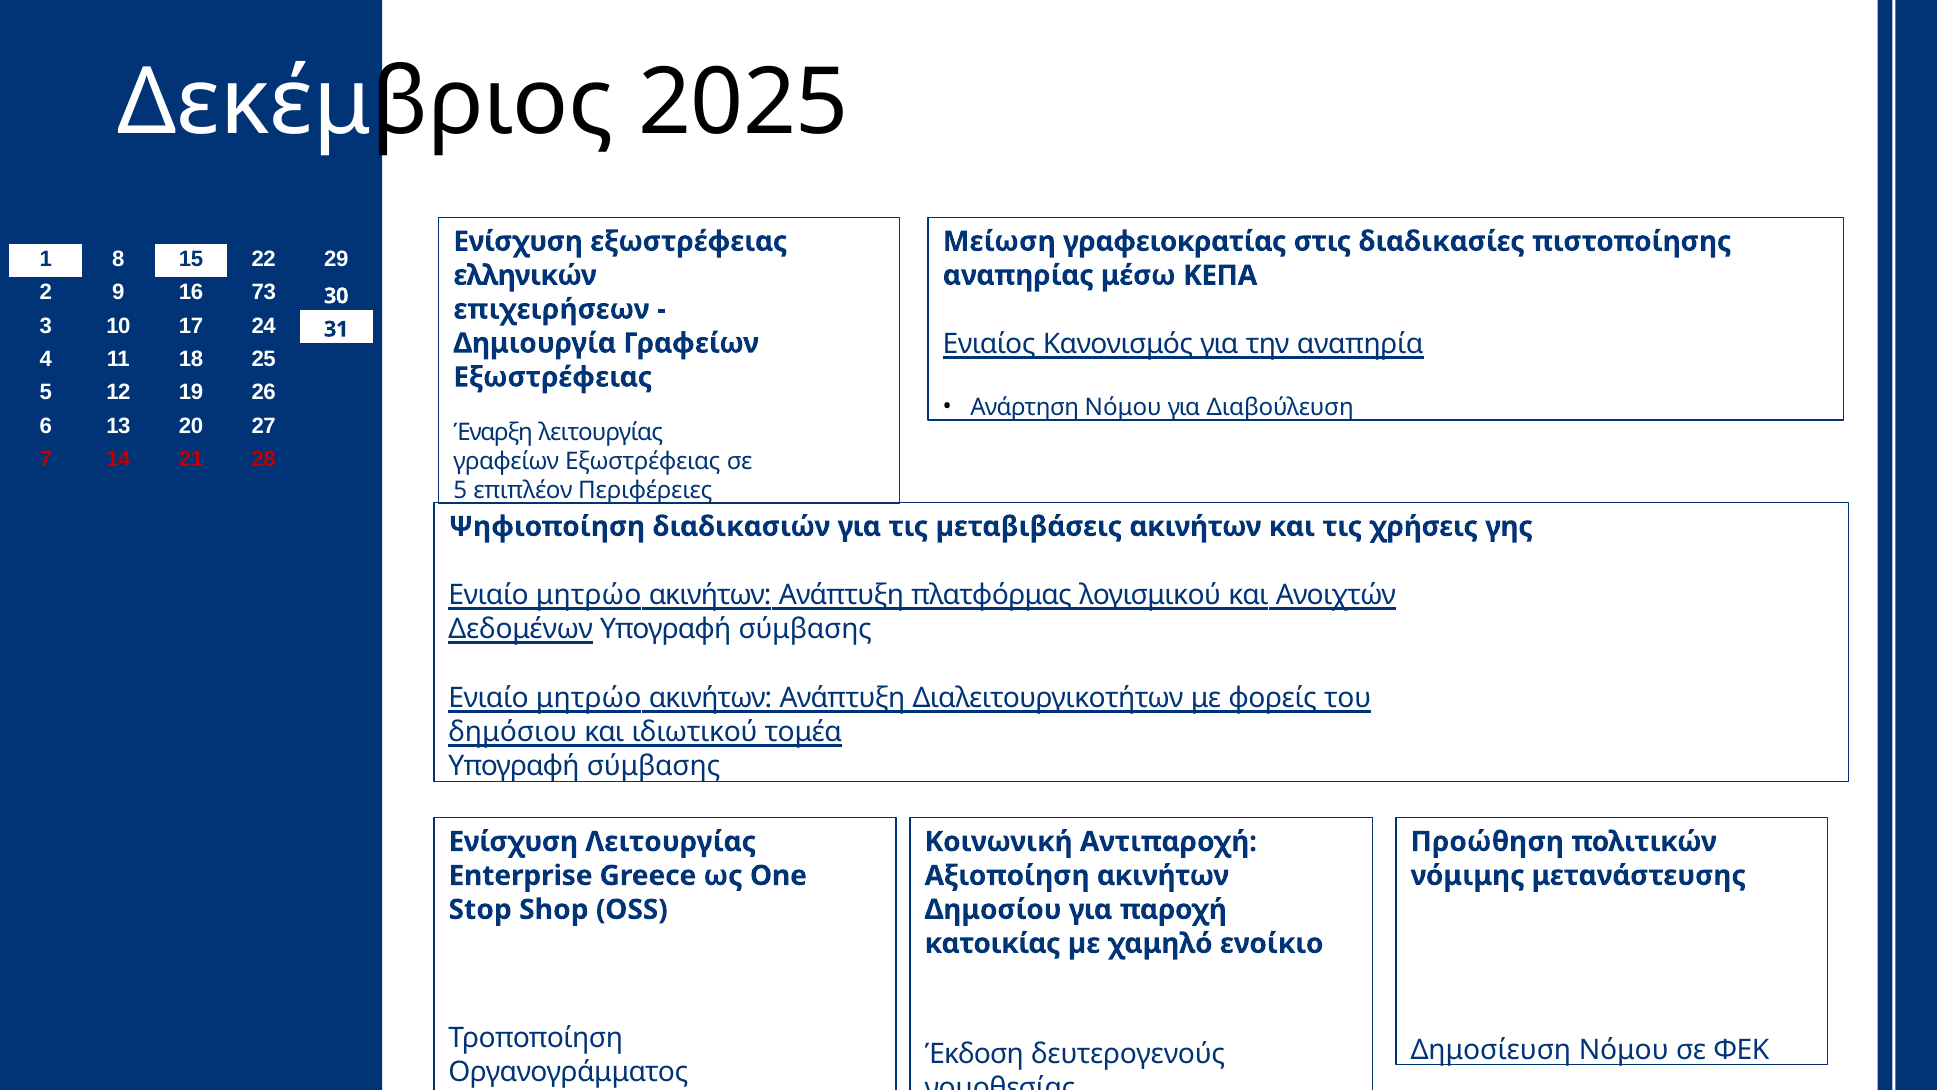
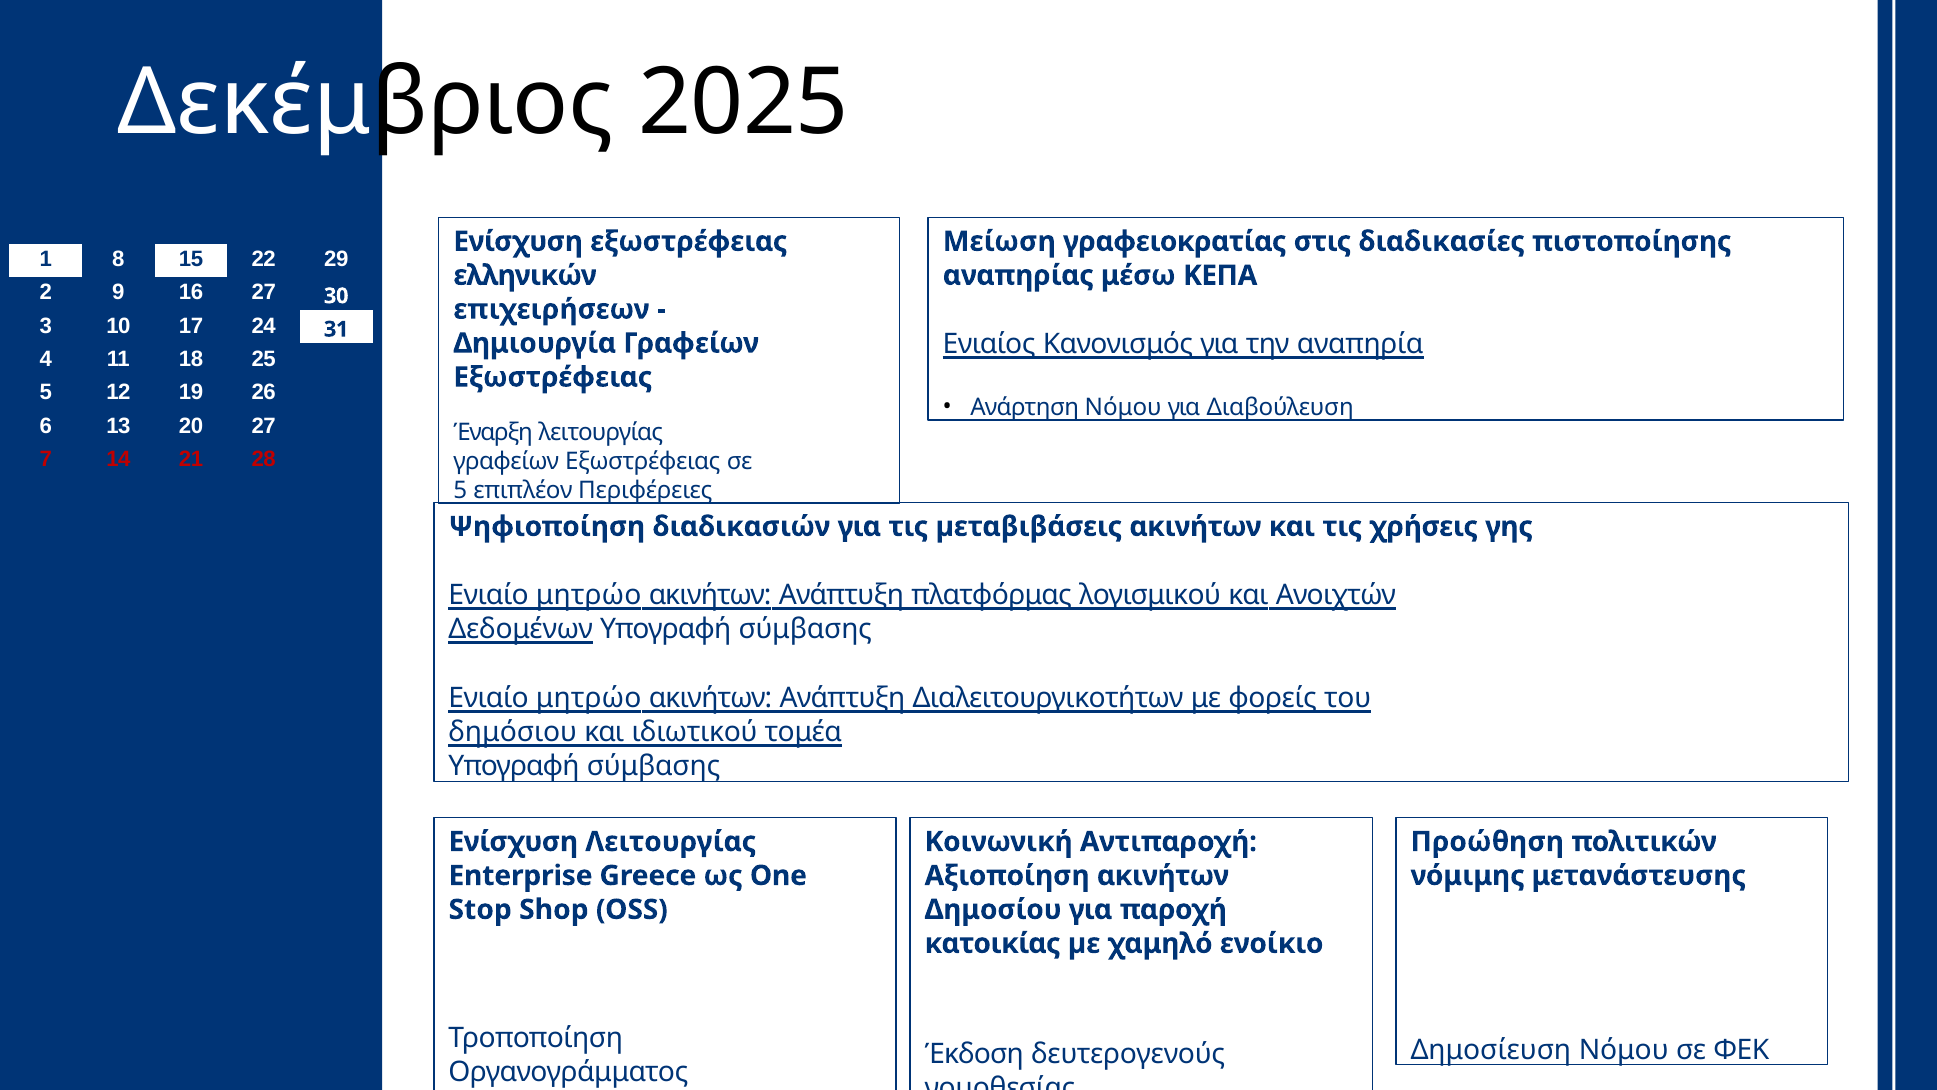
16 73: 73 -> 27 (264, 292)
